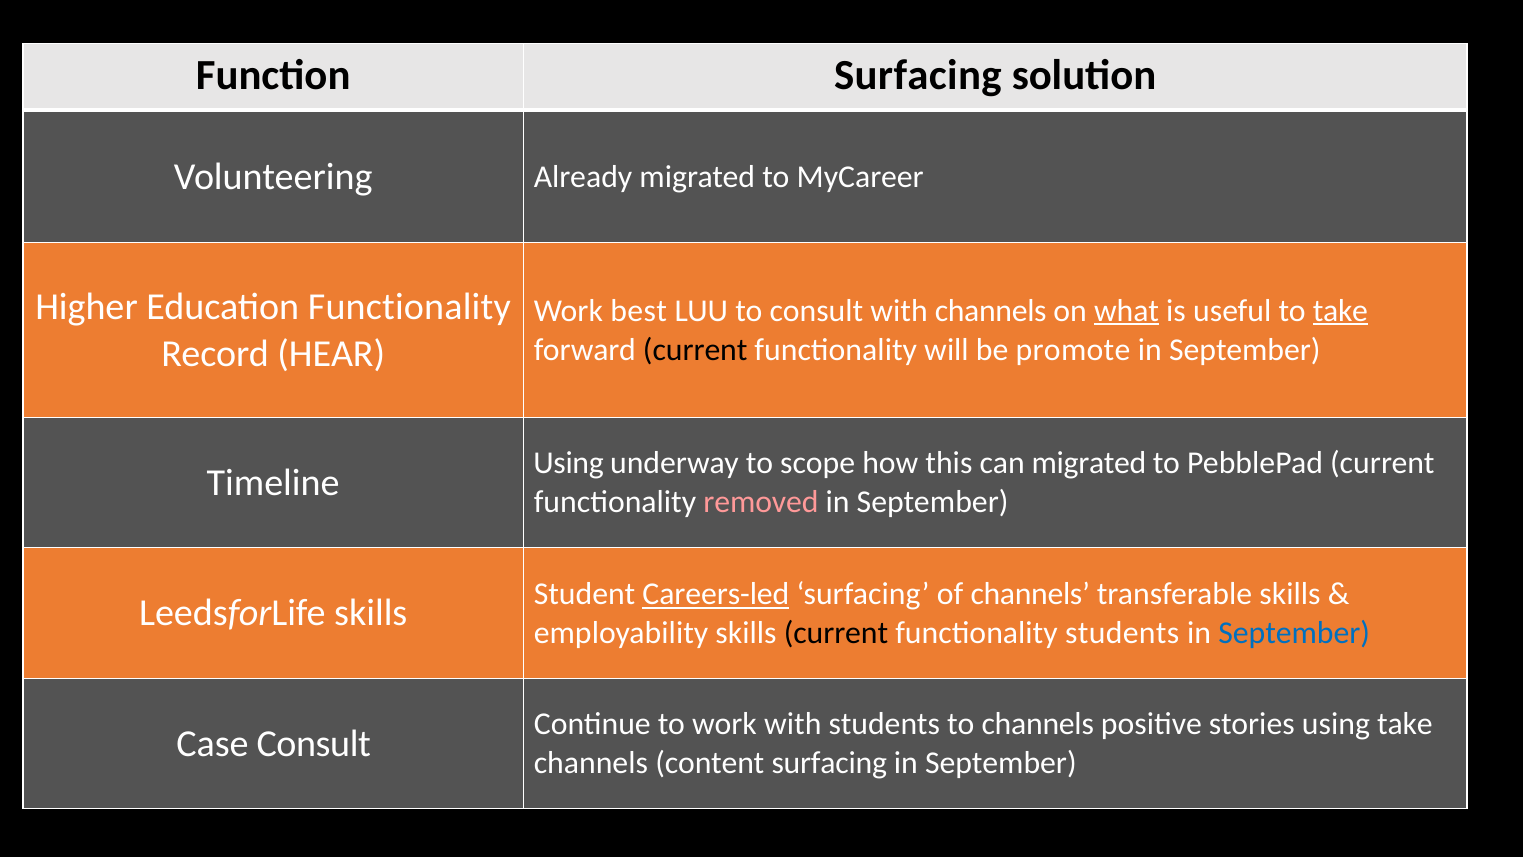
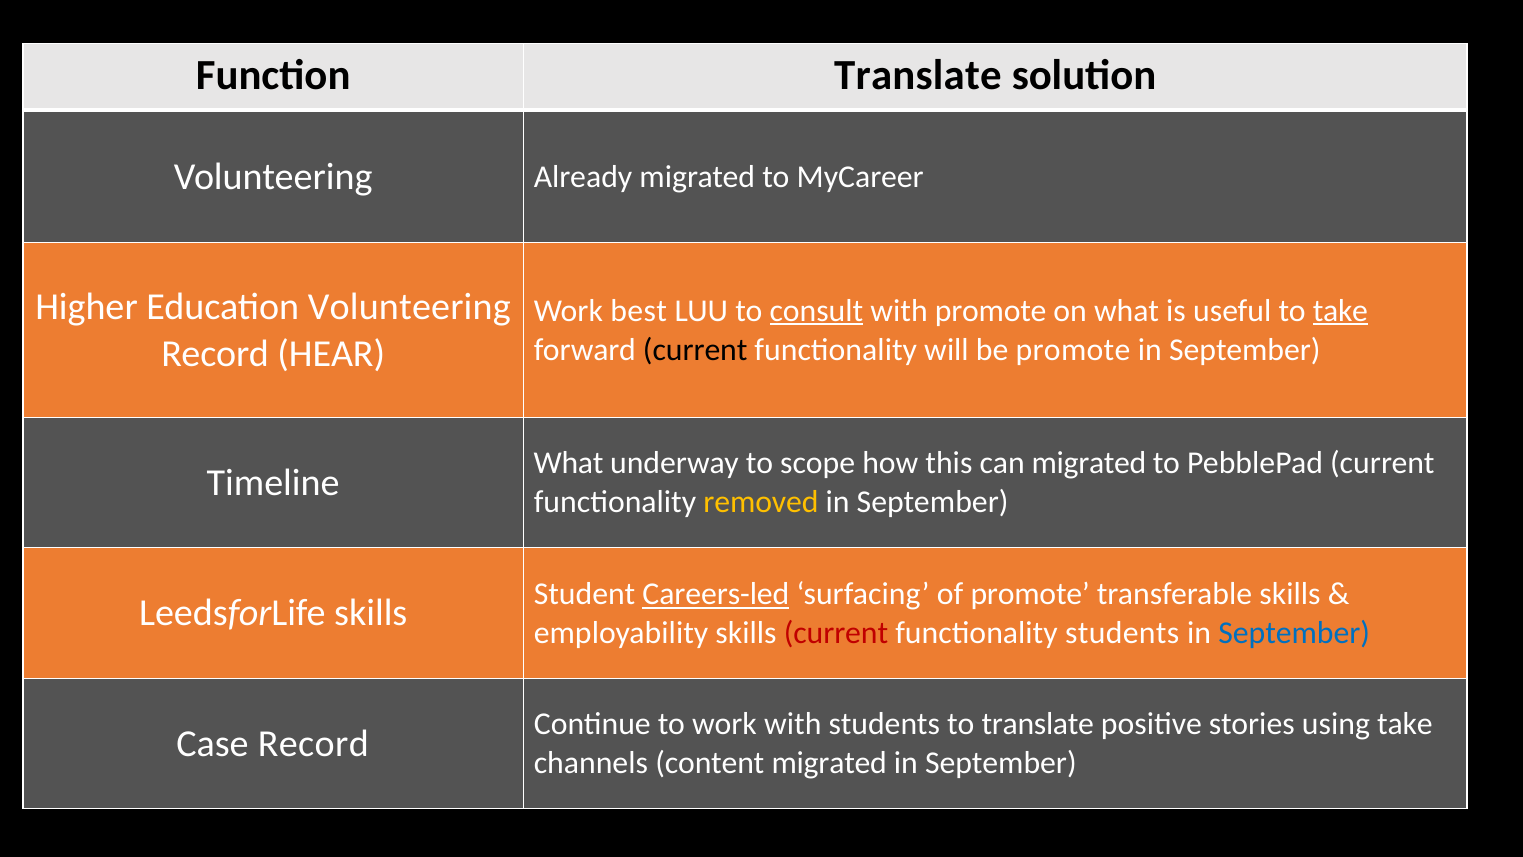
Function Surfacing: Surfacing -> Translate (918, 75)
Education Functionality: Functionality -> Volunteering (409, 307)
consult underline: none -> present (816, 311)
with channels: channels -> promote (991, 311)
what underline: present -> none (1127, 311)
Using: Using -> What (569, 463)
removed colour: pink -> yellow (761, 502)
of channels: channels -> promote (1030, 594)
current colour: black -> red (836, 633)
to channels: channels -> translate (1038, 724)
Case Consult: Consult -> Record (313, 744)
content surfacing: surfacing -> migrated (829, 763)
